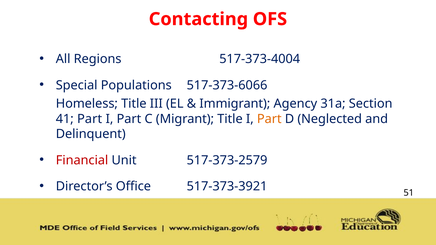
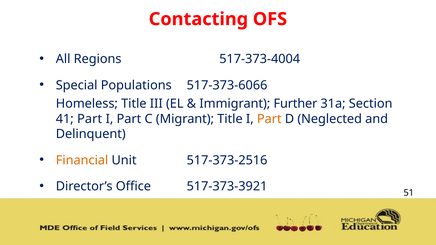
Agency: Agency -> Further (295, 104)
Financial colour: red -> orange (82, 160)
517-373-2579: 517-373-2579 -> 517-373-2516 (227, 160)
